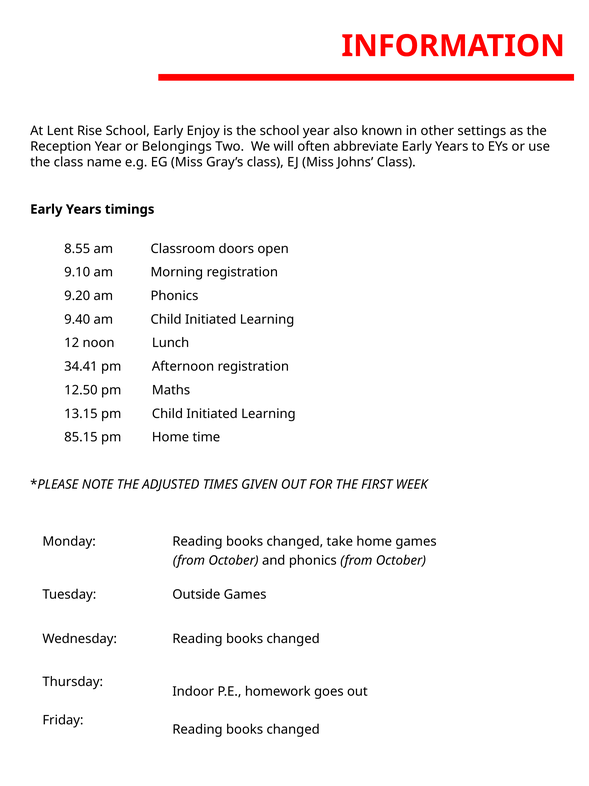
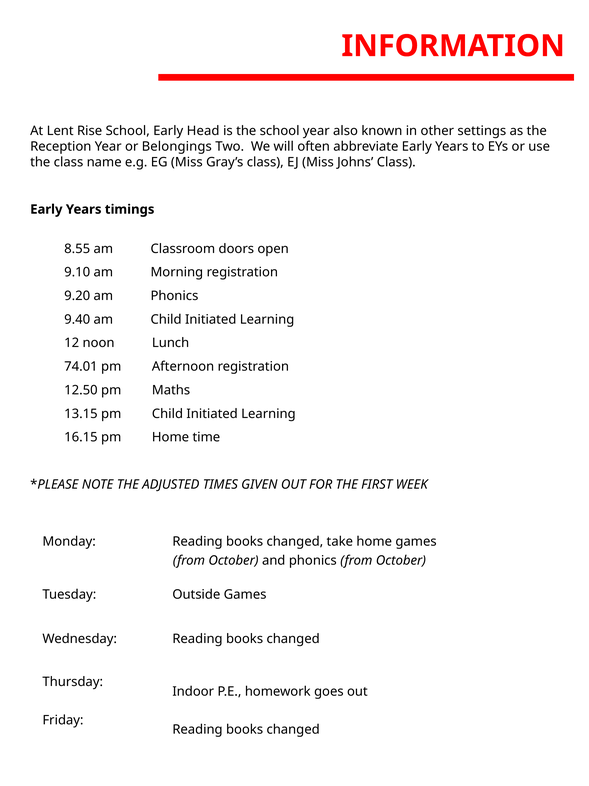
Enjoy: Enjoy -> Head (203, 131)
34.41: 34.41 -> 74.01 (81, 366)
85.15: 85.15 -> 16.15 (81, 437)
